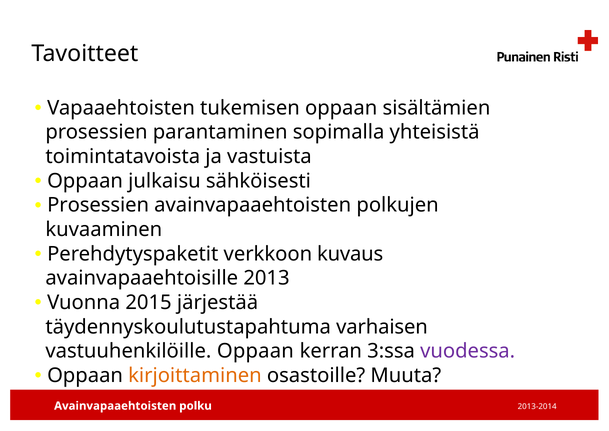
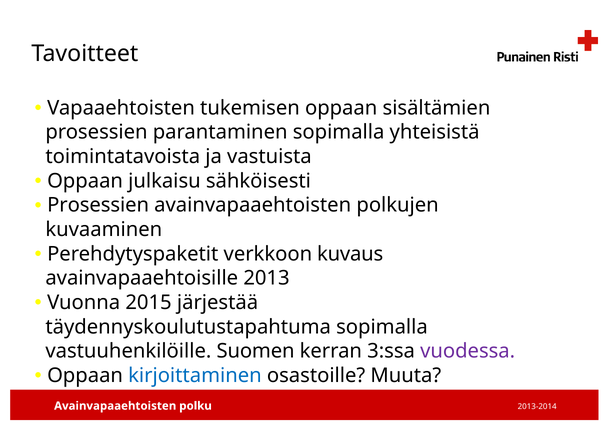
täydennyskoulutustapahtuma varhaisen: varhaisen -> sopimalla (382, 327)
vastuuhenkilöille Oppaan: Oppaan -> Suomen (256, 351)
kirjoittaminen colour: orange -> blue (195, 375)
